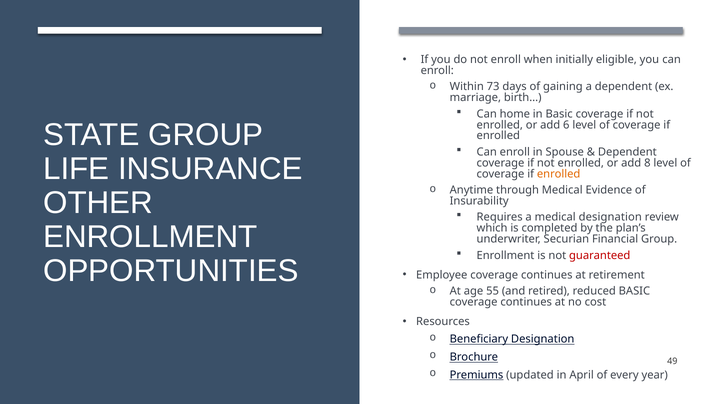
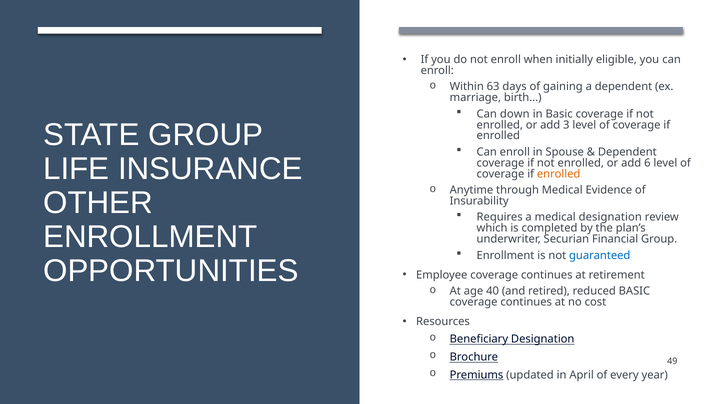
73: 73 -> 63 (493, 87)
home: home -> down (515, 114)
6: 6 -> 3 (566, 125)
8: 8 -> 6 (647, 163)
guaranteed colour: red -> blue (600, 255)
55: 55 -> 40 (493, 291)
